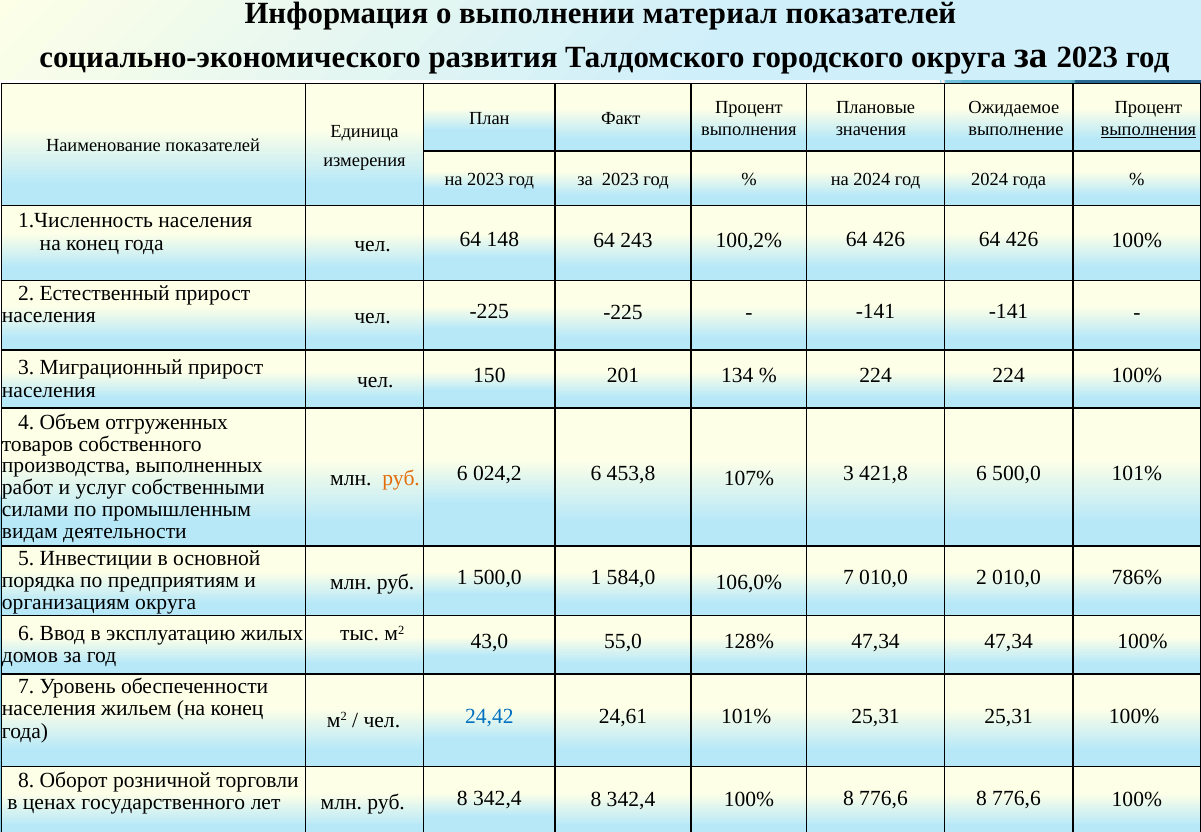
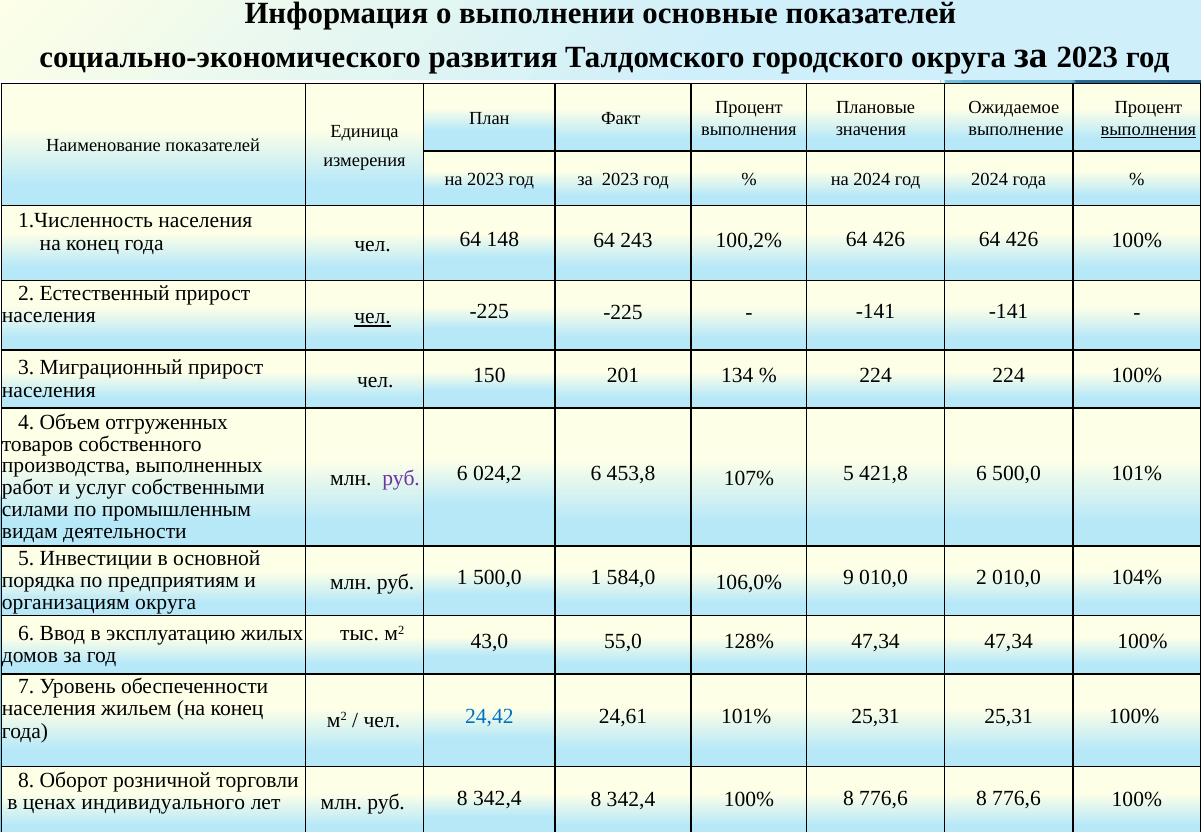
материал: материал -> основные (710, 14)
чел underline: none -> present (373, 317)
руб colour: orange -> purple (401, 478)
107% 3: 3 -> 5 (849, 473)
106,0% 7: 7 -> 9 (849, 577)
786%: 786% -> 104% (1137, 577)
государственного: государственного -> индивидуального (163, 801)
